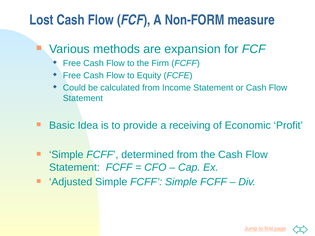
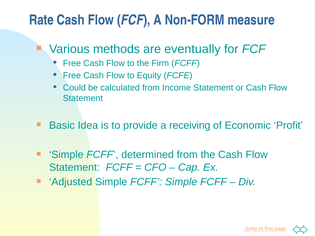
Lost: Lost -> Rate (41, 20)
expansion: expansion -> eventually (192, 49)
